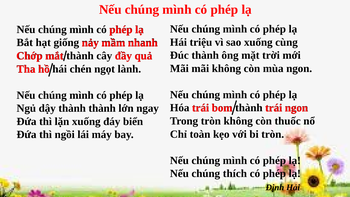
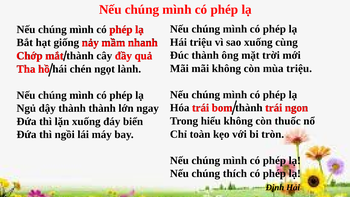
mùa ngon: ngon -> triệu (299, 68)
Trong tròn: tròn -> hiểu (211, 121)
